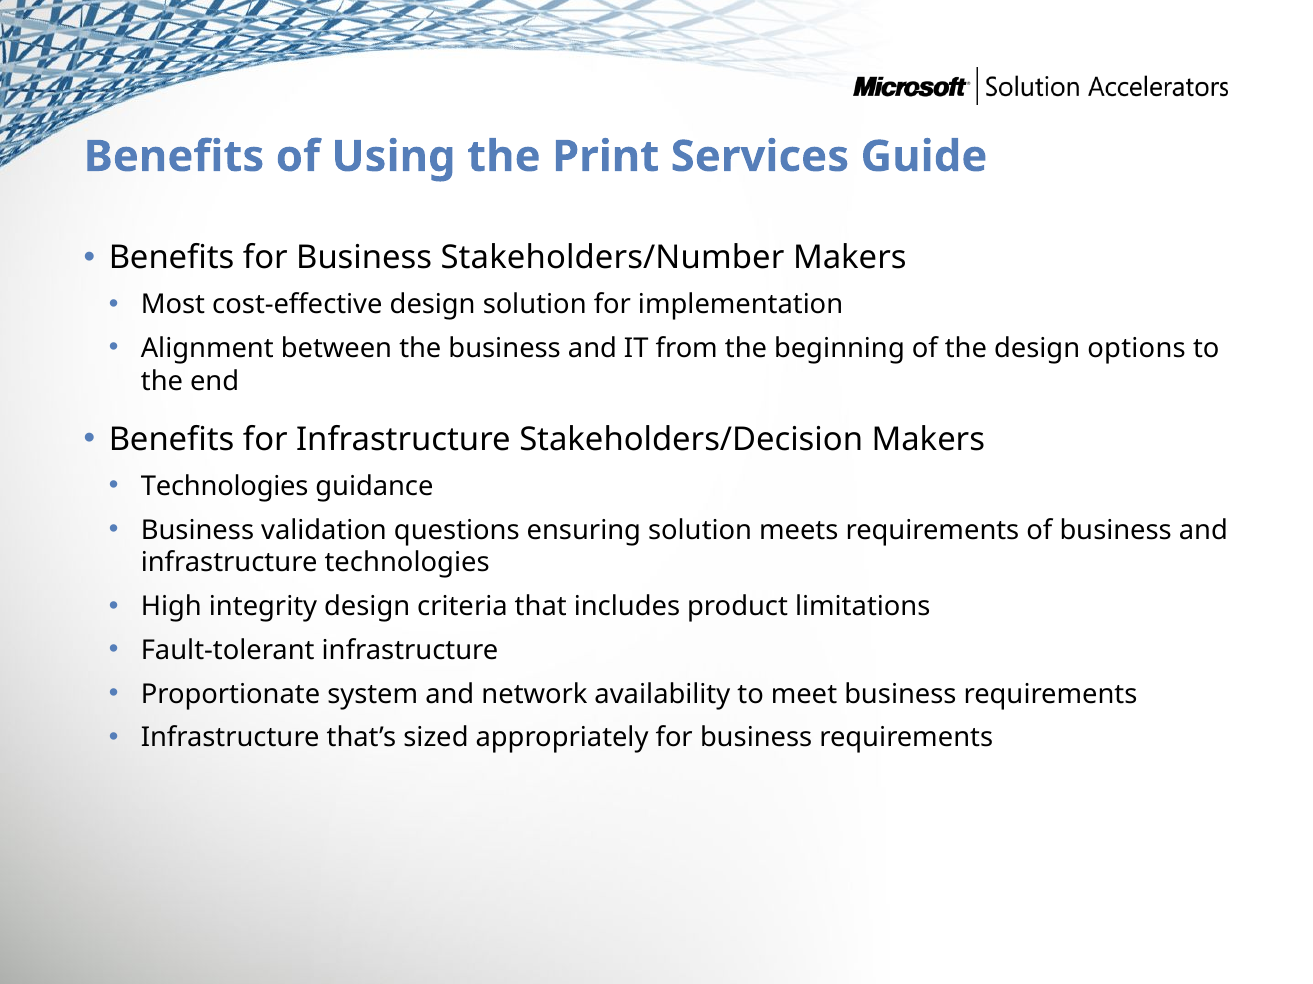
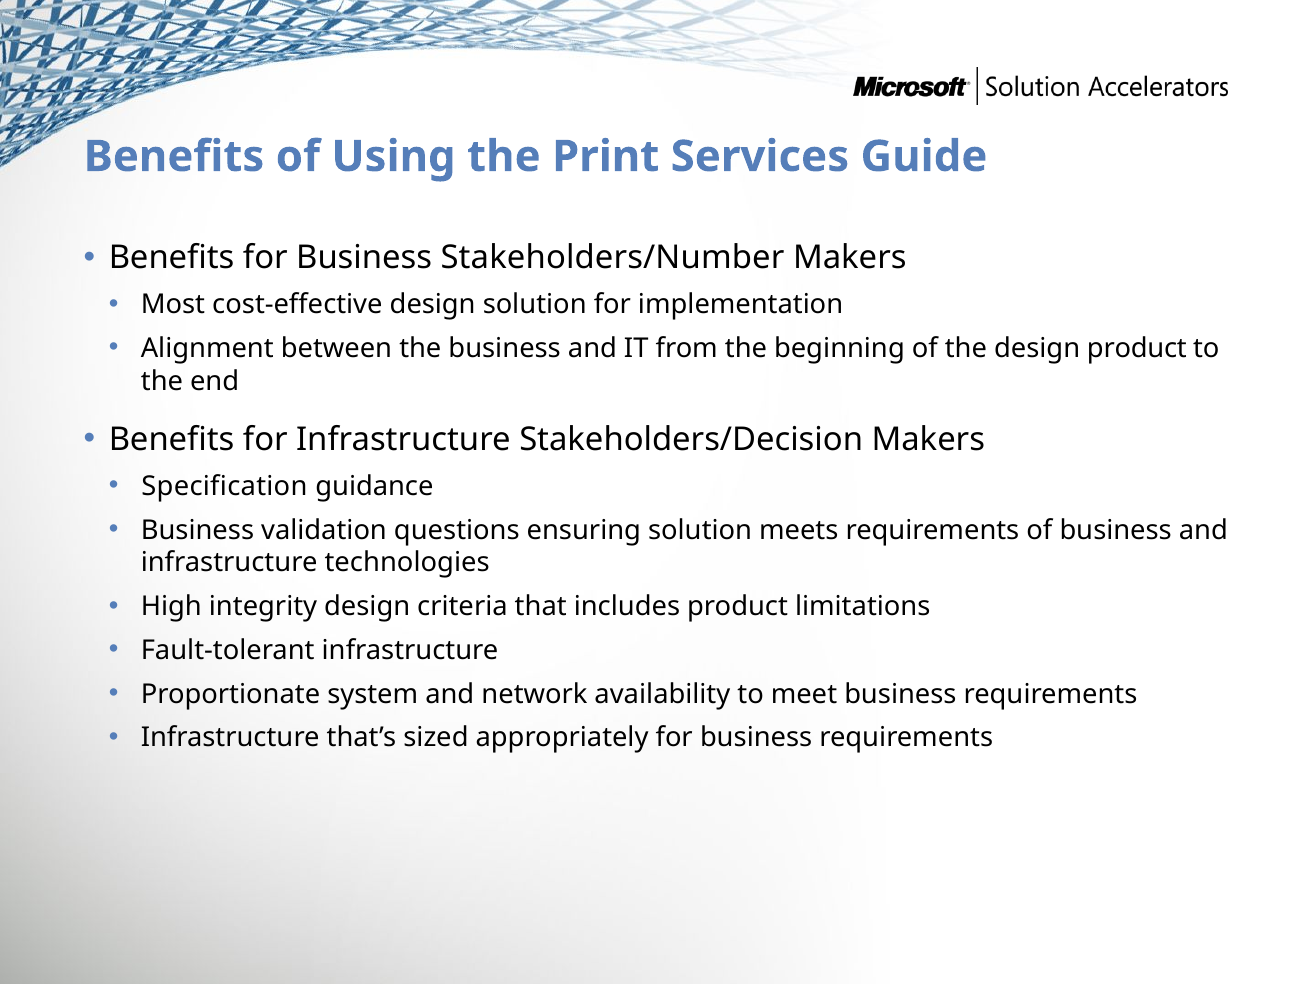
design options: options -> product (1137, 349)
Technologies: Technologies -> Specification (224, 487)
